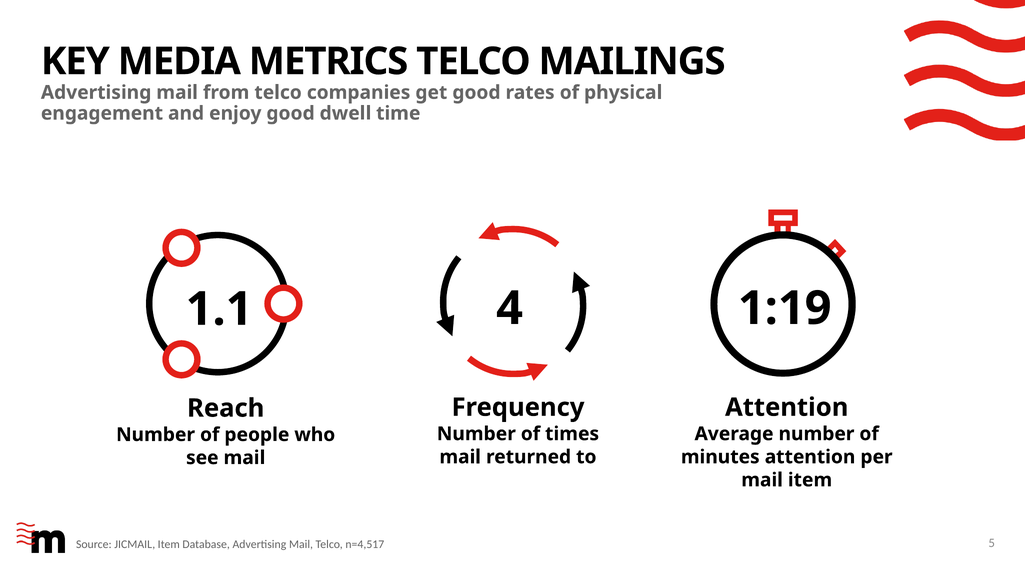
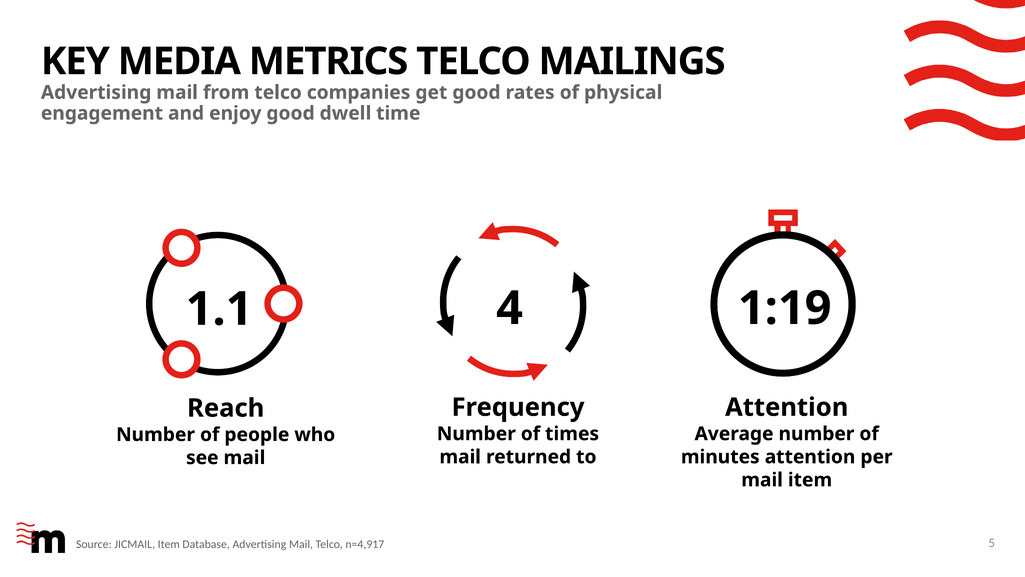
n=4,517: n=4,517 -> n=4,917 (365, 544)
